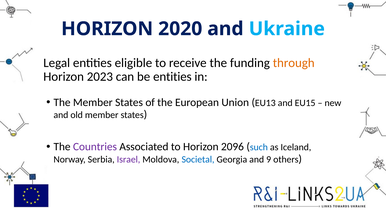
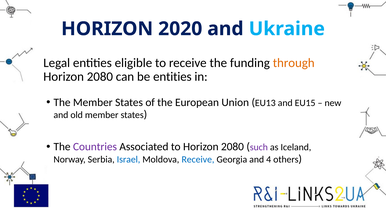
2023: 2023 -> 2080 (100, 77)
to Horizon 2096: 2096 -> 2080 (232, 147)
such colour: blue -> purple (259, 147)
Israel colour: purple -> blue (129, 160)
Moldova Societal: Societal -> Receive (198, 160)
9: 9 -> 4 (269, 160)
